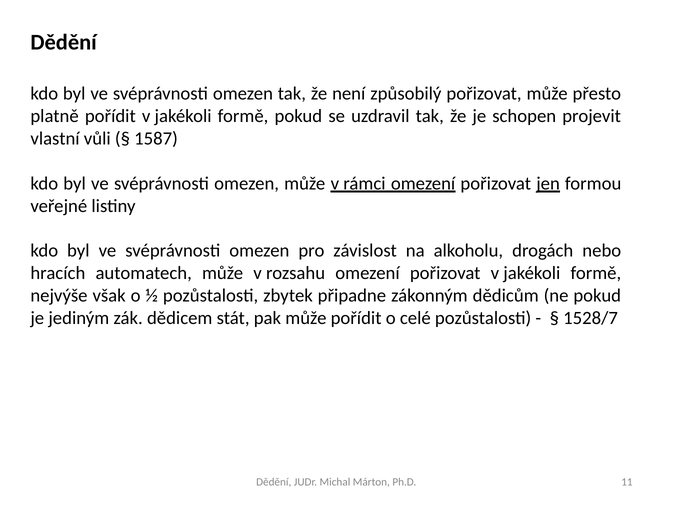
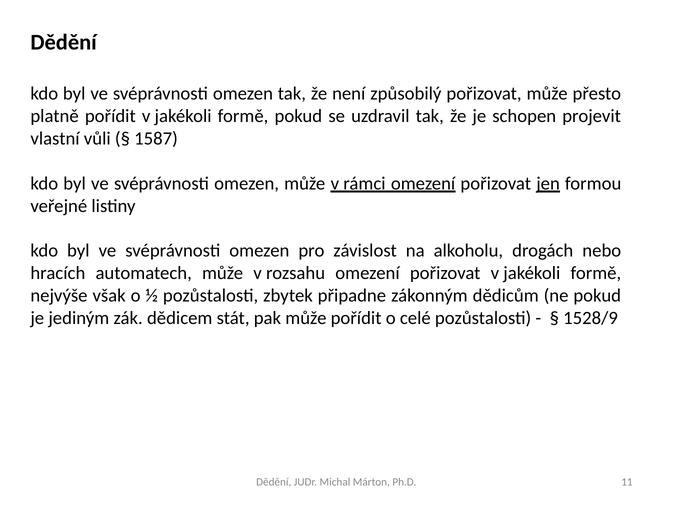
1528/7: 1528/7 -> 1528/9 (591, 318)
